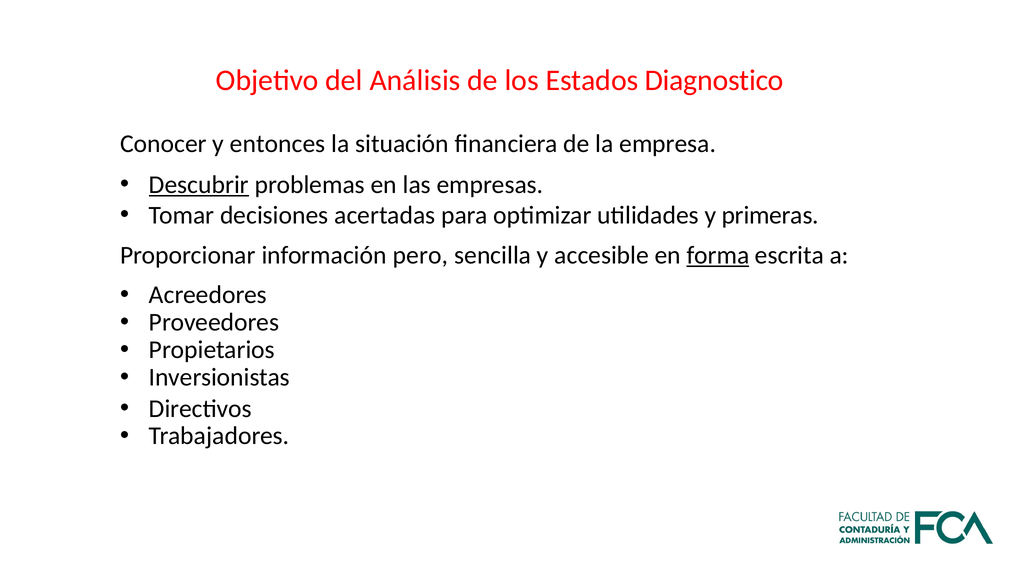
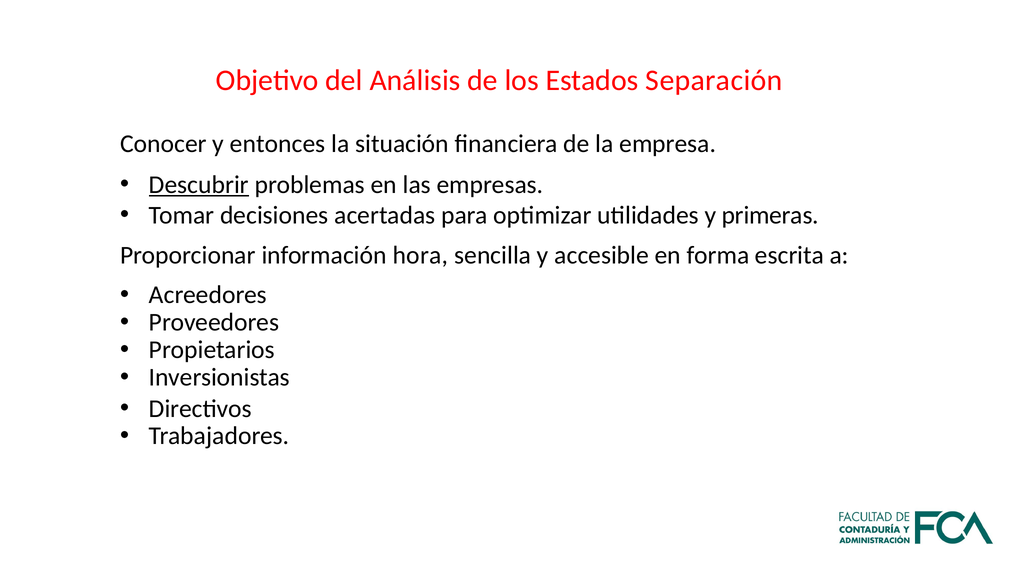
Diagnostico: Diagnostico -> Separación (714, 80)
pero: pero -> hora (420, 256)
forma underline: present -> none (718, 256)
